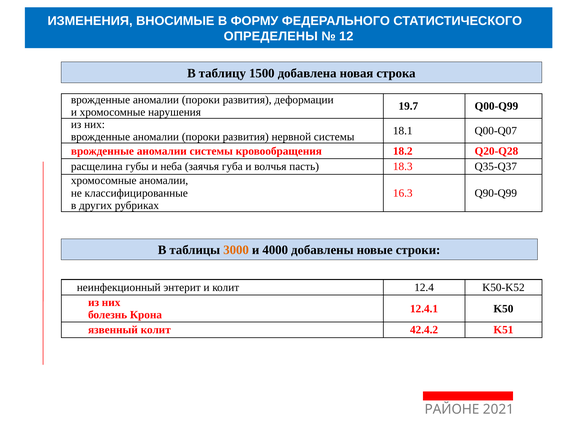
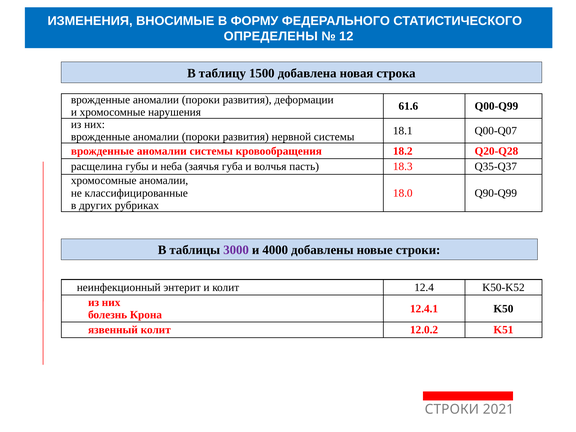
19.7: 19.7 -> 61.6 (408, 106)
16.3: 16.3 -> 18.0 (403, 193)
3000 colour: orange -> purple (236, 250)
42.4.2: 42.4.2 -> 12.0.2 (424, 330)
РАЙОНЕ: РАЙОНЕ -> СТРОКИ (452, 409)
